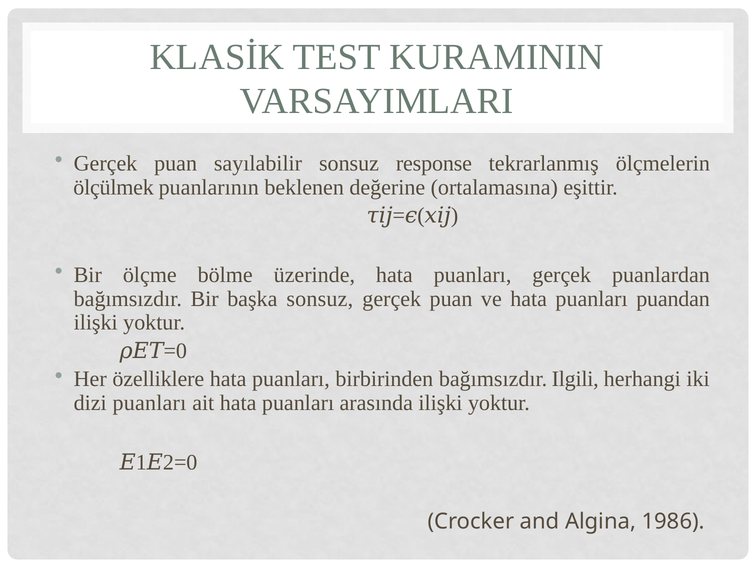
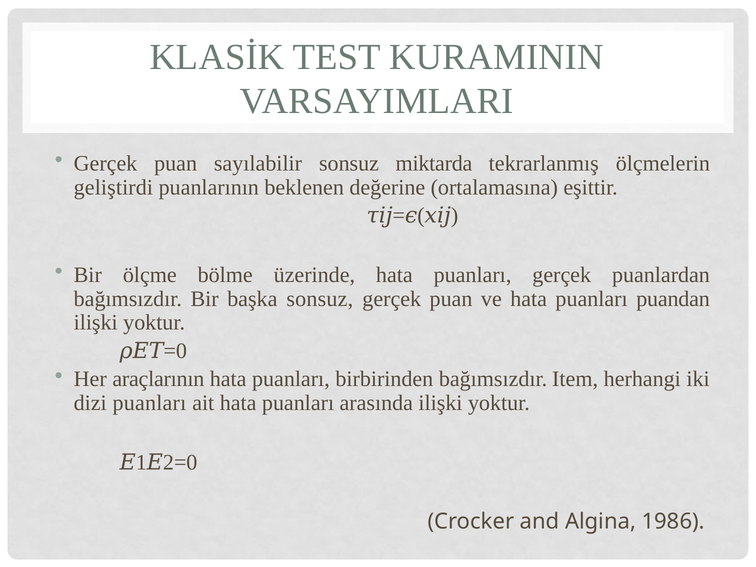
response: response -> miktarda (434, 163)
ölçülmek: ölçülmek -> geliştirdi (113, 187)
özelliklere: özelliklere -> araçlarının (158, 379)
Ilgili: Ilgili -> Item (575, 379)
